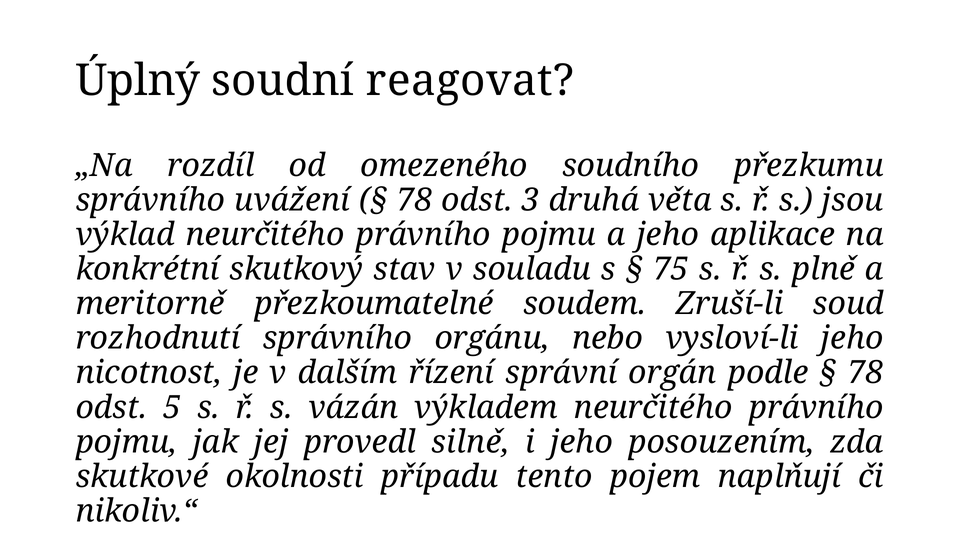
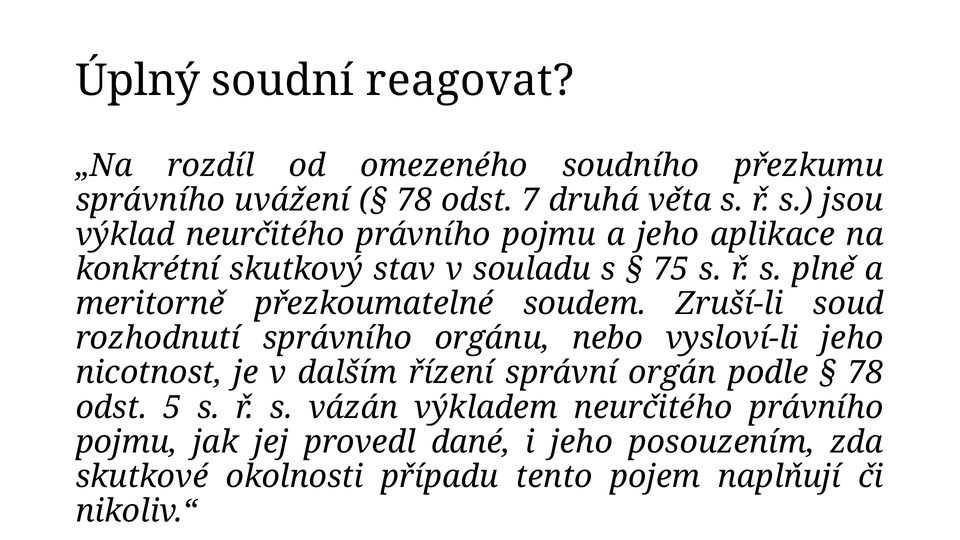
3: 3 -> 7 (531, 200)
silně: silně -> dané (471, 442)
